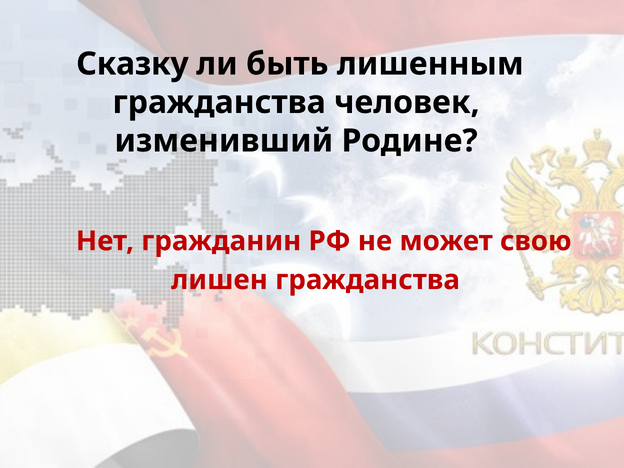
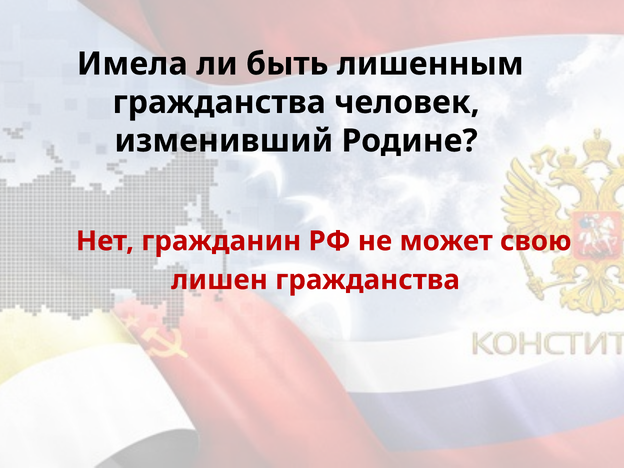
Сказку: Сказку -> Имела (132, 64)
